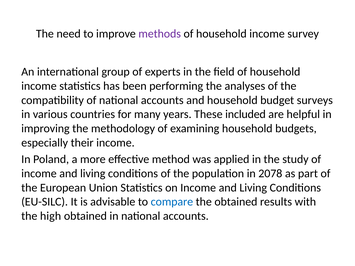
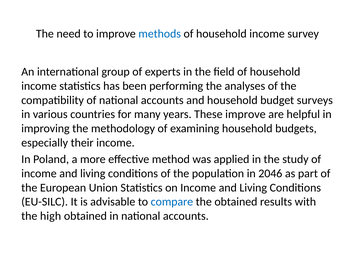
methods colour: purple -> blue (160, 34)
These included: included -> improve (245, 114)
2078: 2078 -> 2046 (270, 174)
